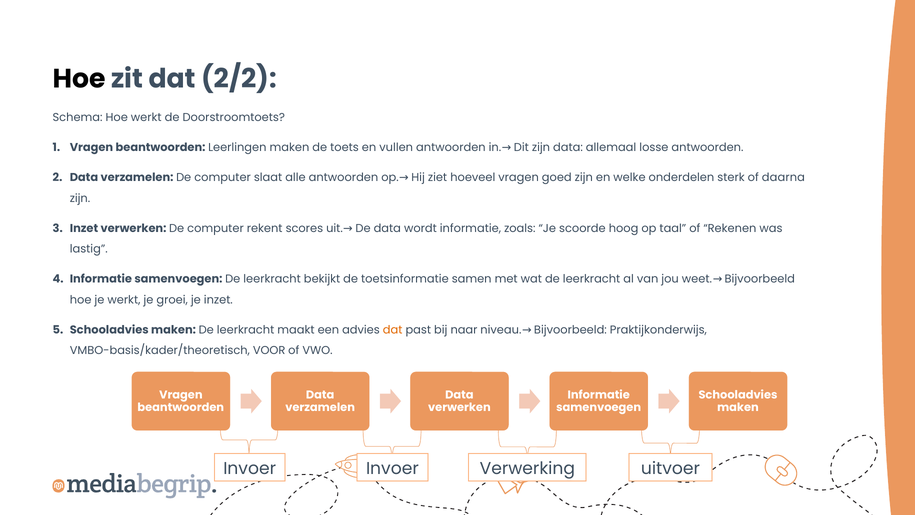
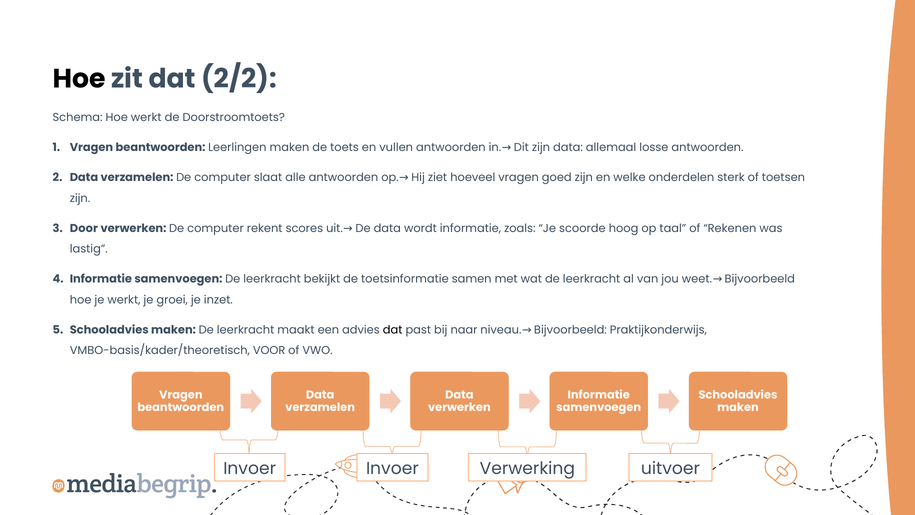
daarna: daarna -> toetsen (783, 178)
Inzet: Inzet -> Door (84, 228)
dat colour: orange -> black (393, 330)
